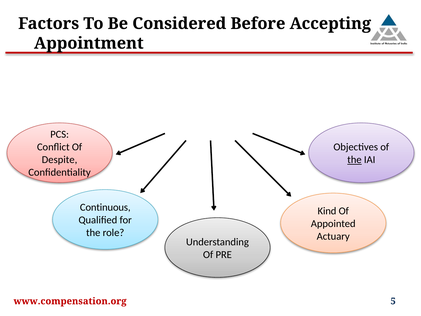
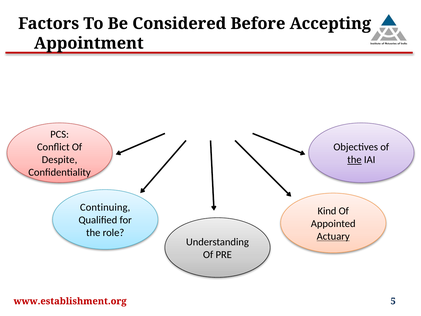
Continuous: Continuous -> Continuing (105, 207)
Actuary underline: none -> present (333, 236)
www.compensation.org: www.compensation.org -> www.establishment.org (70, 301)
